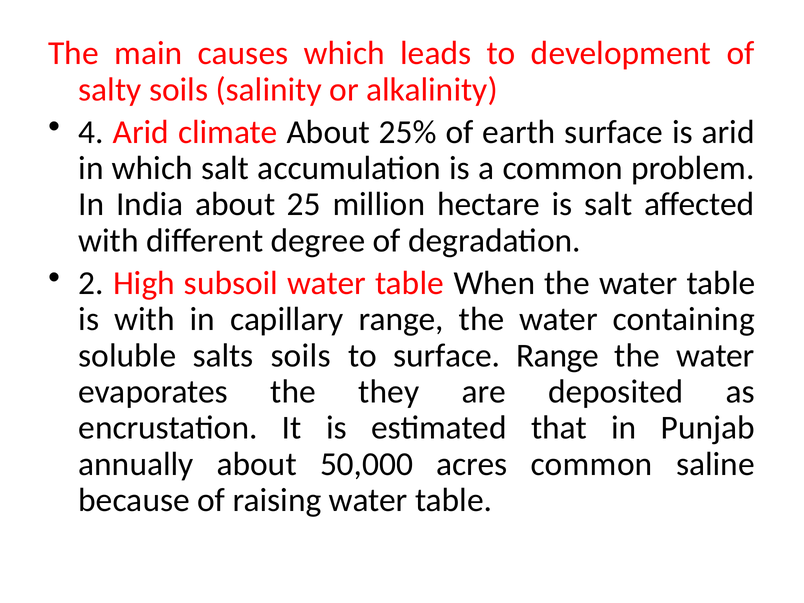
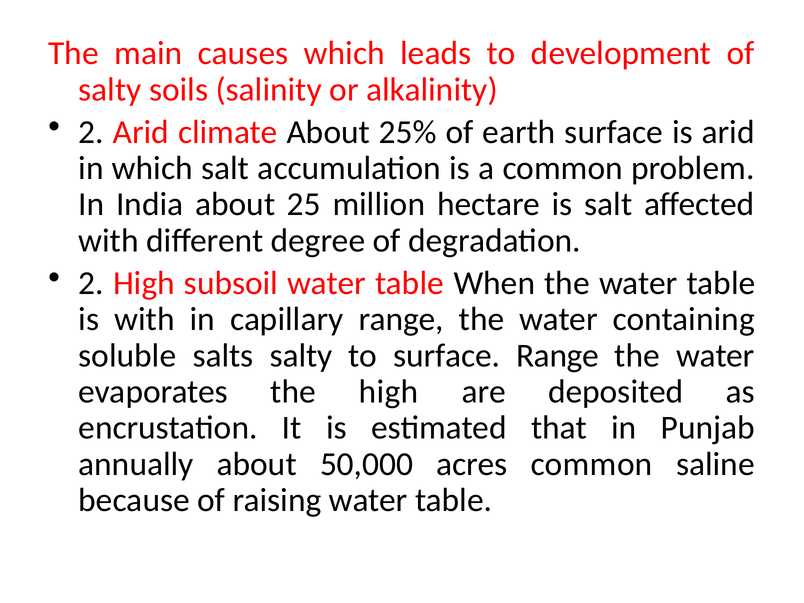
4: 4 -> 2 (91, 132)
salts soils: soils -> salty (301, 356)
the they: they -> high (389, 392)
